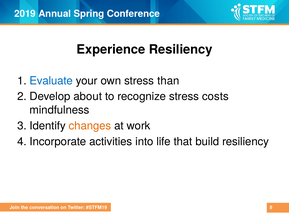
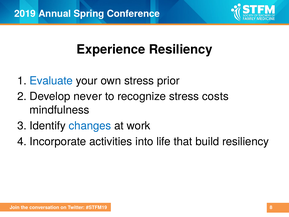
than: than -> prior (168, 81)
about: about -> never (88, 96)
changes colour: orange -> blue (90, 126)
